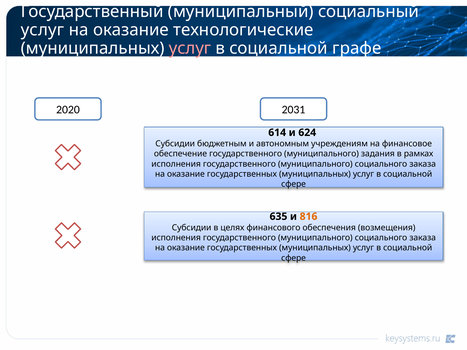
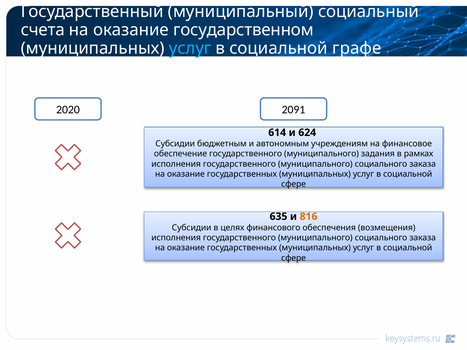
услуг: услуг -> счета (43, 30)
оказание технологические: технологические -> государственном (243, 30)
услуг colour: pink -> light blue (190, 48)
2031: 2031 -> 2091 (293, 110)
